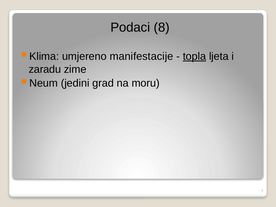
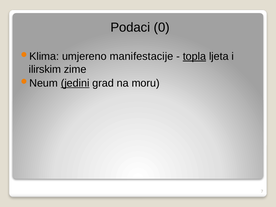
8: 8 -> 0 (162, 27)
zaradu: zaradu -> ilirskim (45, 69)
jedini underline: none -> present (75, 83)
